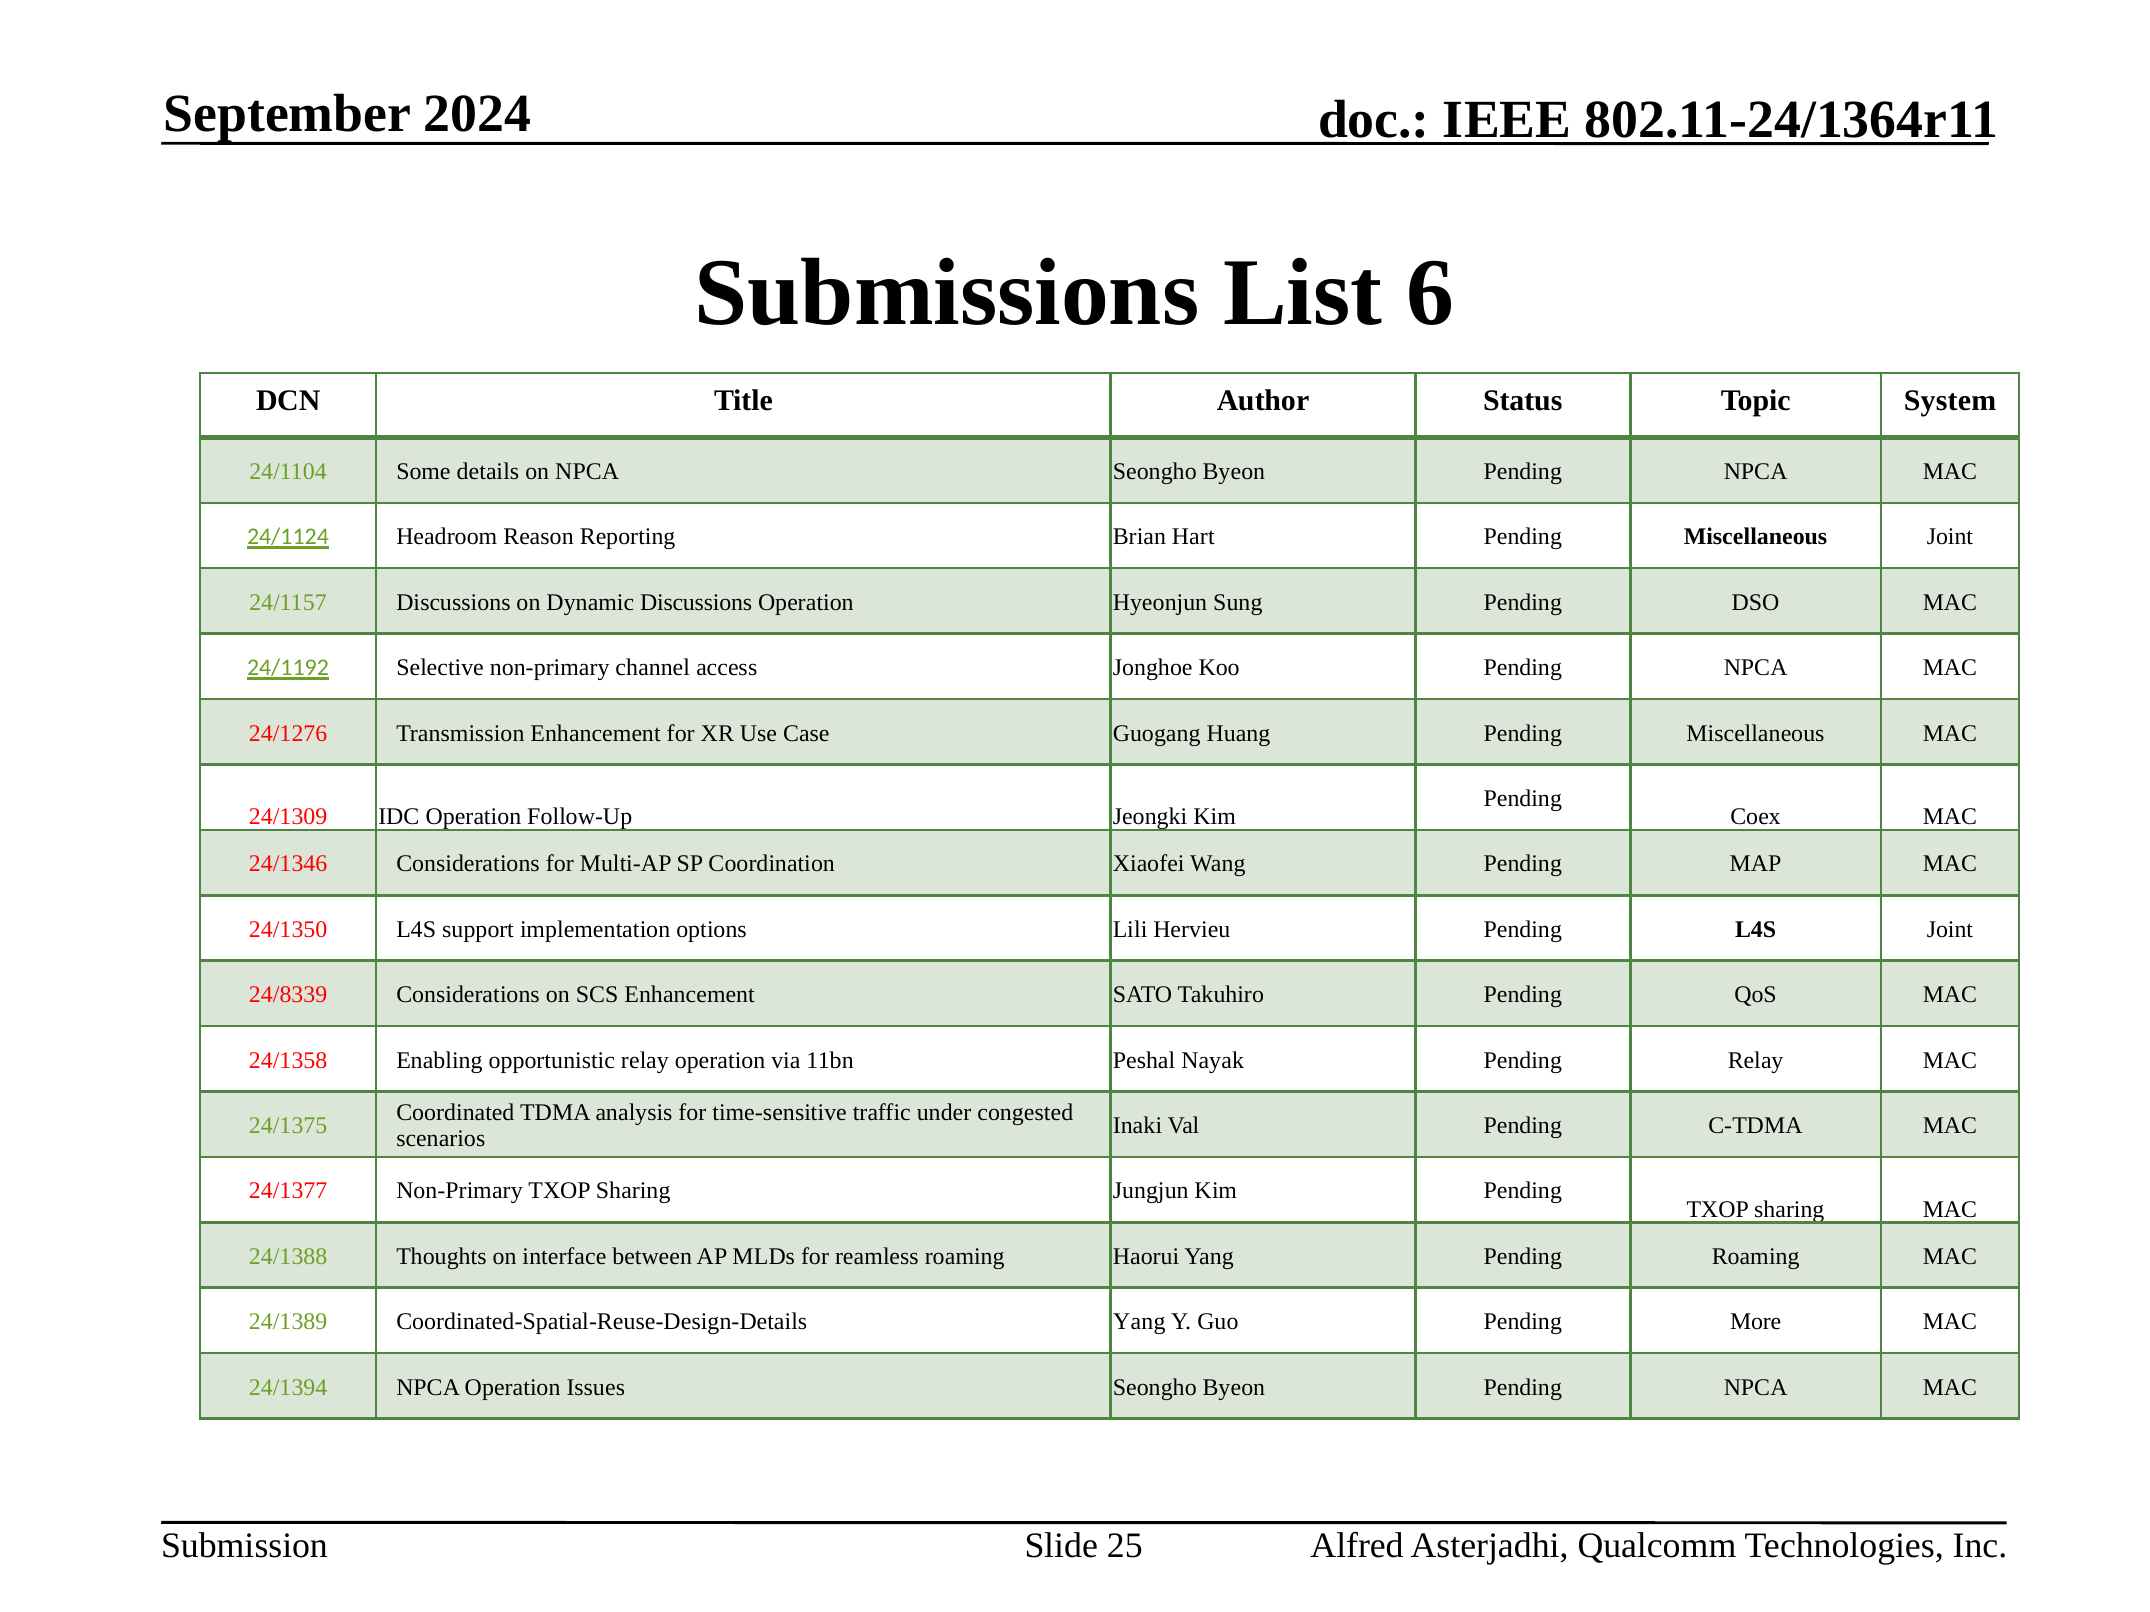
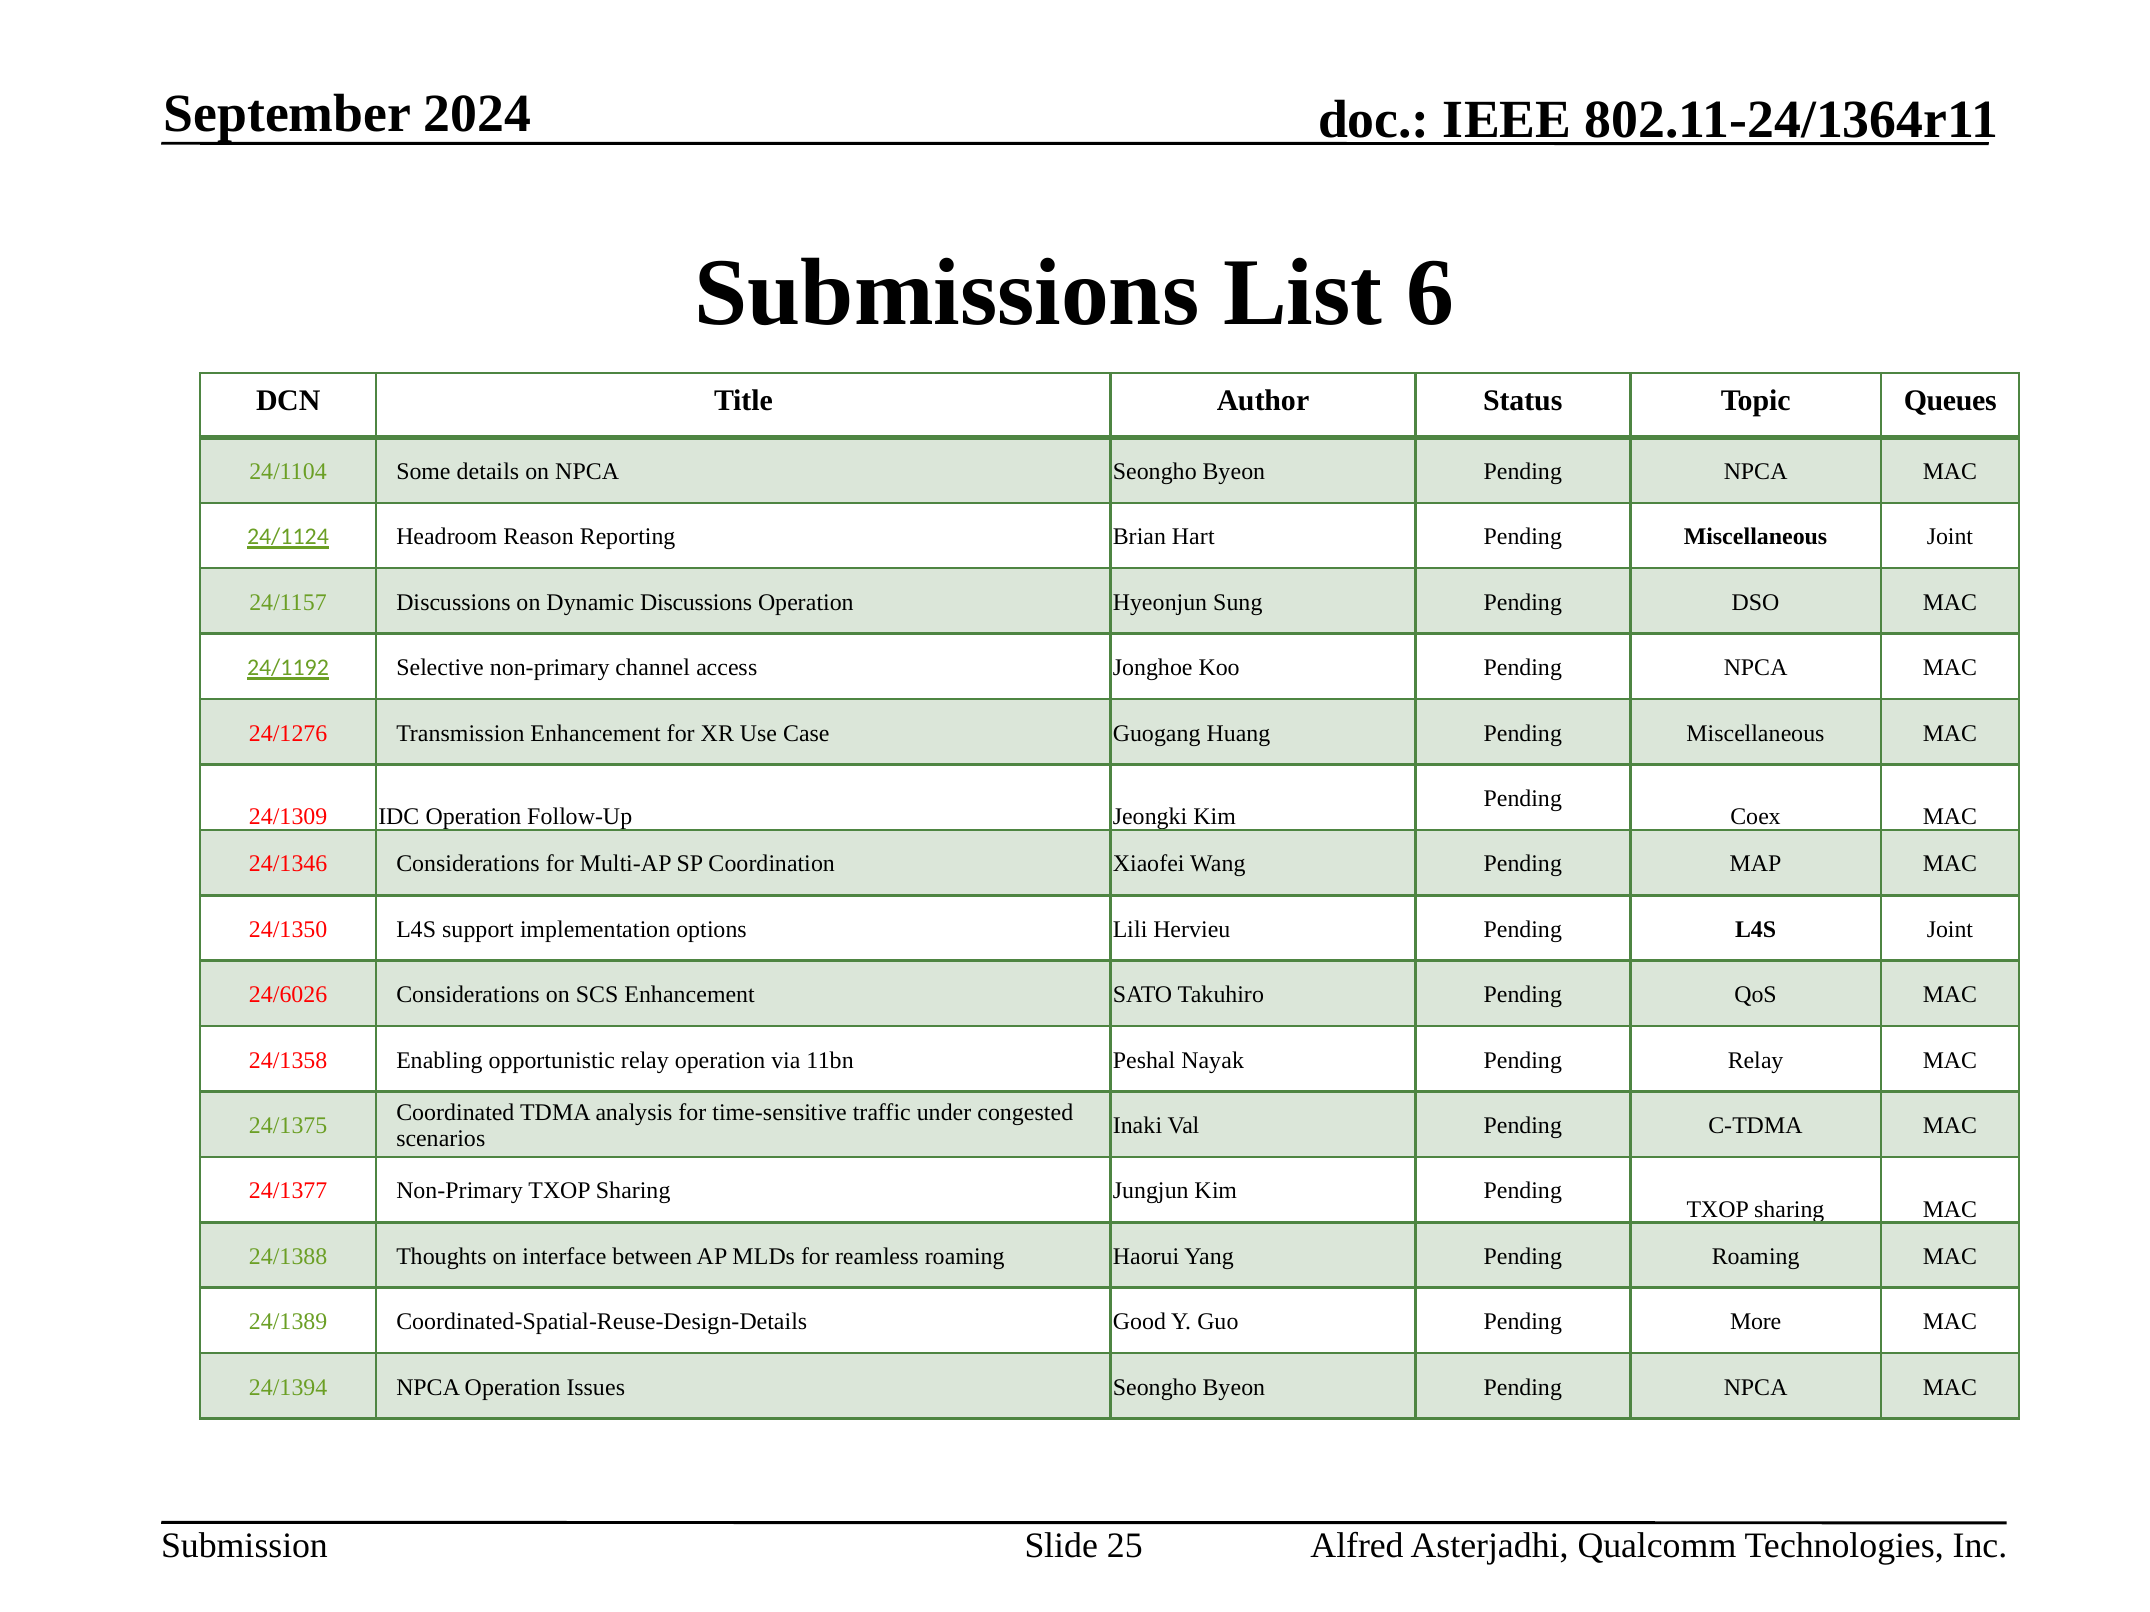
System: System -> Queues (1950, 401)
24/8339: 24/8339 -> 24/6026 (288, 995)
Coordinated-Spatial-Reuse-Design-Details Yang: Yang -> Good (1139, 1322)
